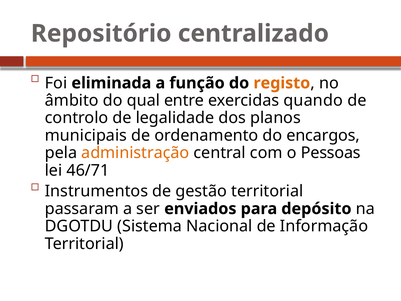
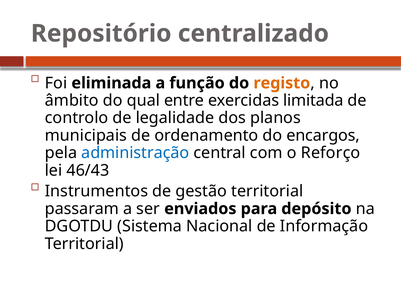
quando: quando -> limitada (313, 100)
administração colour: orange -> blue (135, 153)
Pessoas: Pessoas -> Reforço (331, 153)
46/71: 46/71 -> 46/43 (88, 170)
